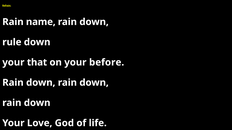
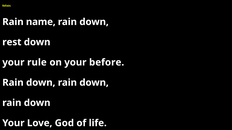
rule: rule -> rest (12, 42)
that: that -> rule (37, 63)
